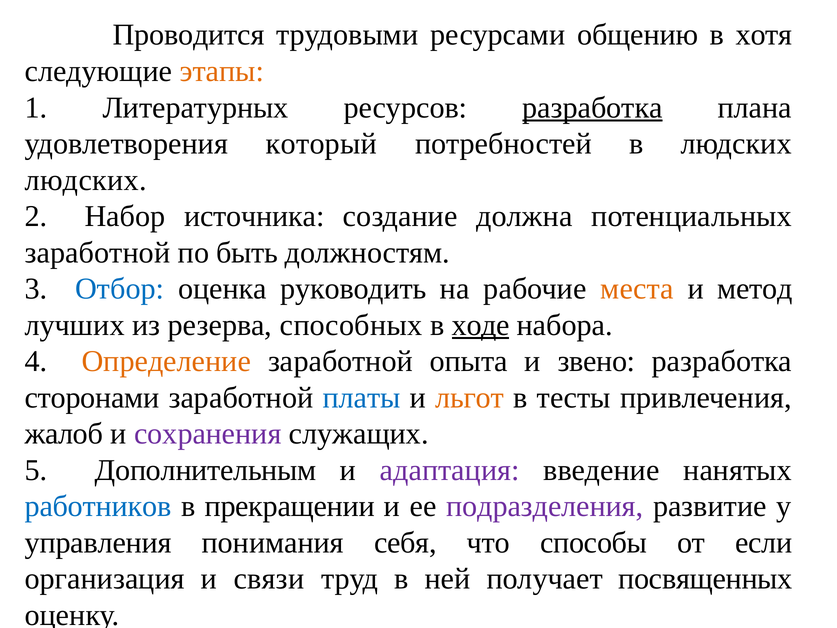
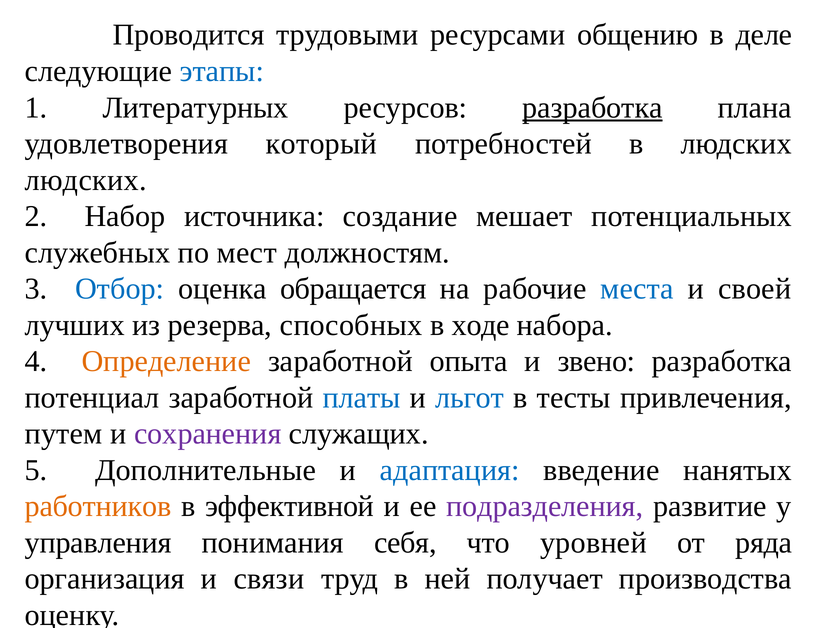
хотя: хотя -> деле (764, 35)
этапы colour: orange -> blue (222, 71)
должна: должна -> мешает (524, 216)
заработной: заработной -> служебных (97, 252)
быть: быть -> мест (247, 252)
руководить: руководить -> обращается (353, 289)
места colour: orange -> blue (637, 289)
метод: метод -> своей (755, 289)
ходе underline: present -> none (481, 325)
сторонами: сторонами -> потенциал (92, 397)
льгот colour: orange -> blue (470, 397)
жалоб: жалоб -> путем (64, 434)
Дополнительным: Дополнительным -> Дополнительные (206, 470)
адаптация colour: purple -> blue (450, 470)
работников colour: blue -> orange (98, 506)
прекращении: прекращении -> эффективной (290, 506)
способы: способы -> уровней (593, 542)
если: если -> ряда (764, 542)
посвященных: посвященных -> производства (705, 579)
